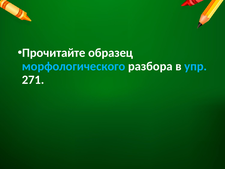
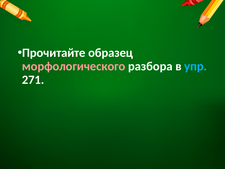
морфологического colour: light blue -> pink (74, 66)
